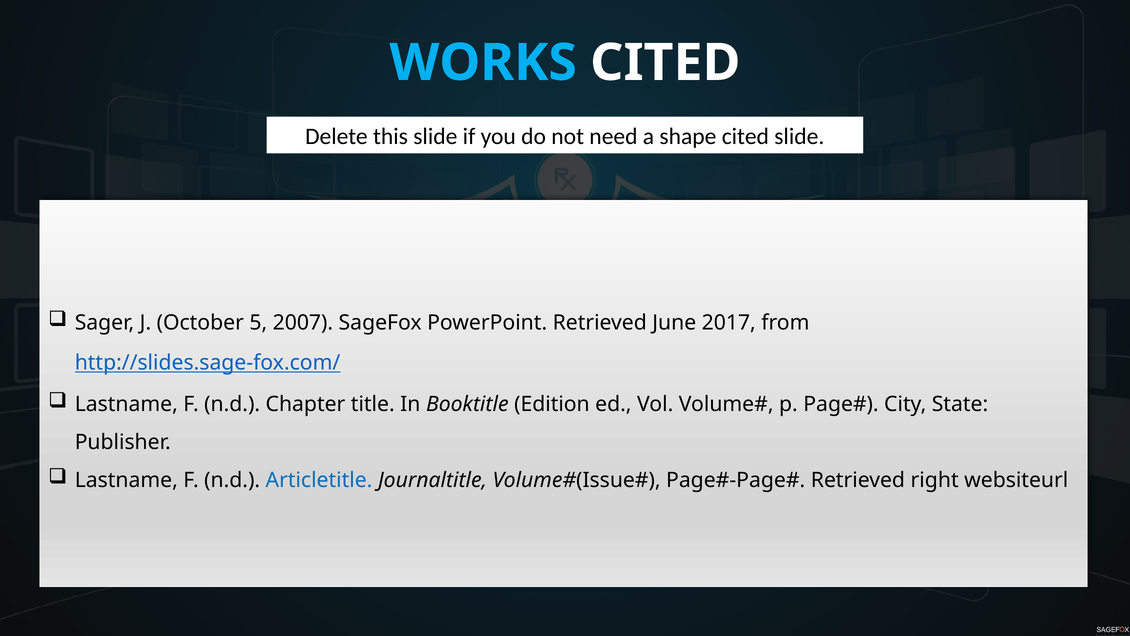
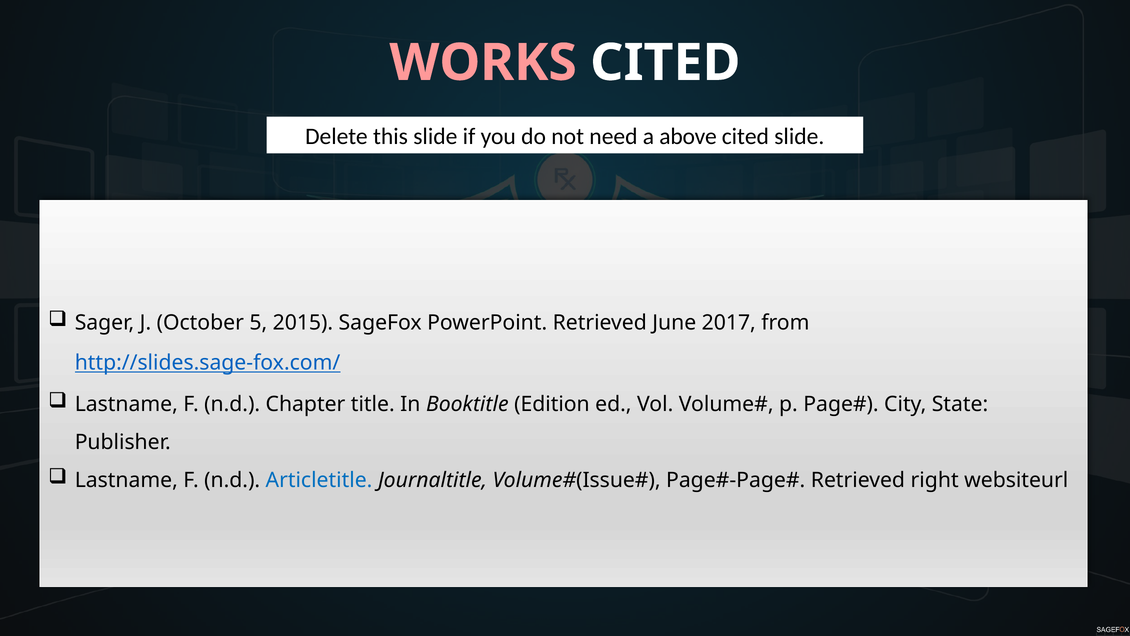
WORKS colour: light blue -> pink (483, 63)
shape: shape -> above (688, 137)
2007: 2007 -> 2015 (303, 322)
